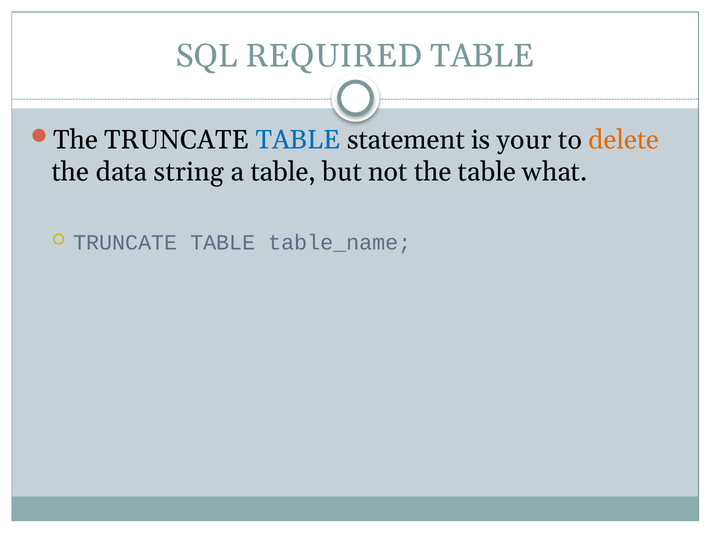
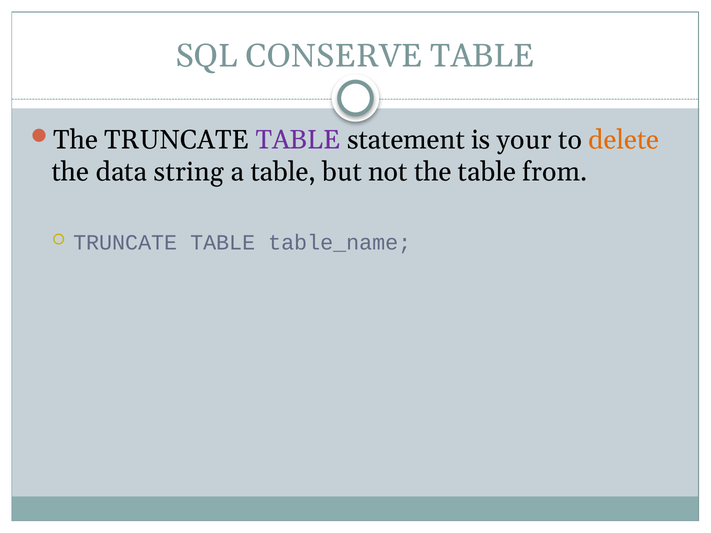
REQUIRED: REQUIRED -> CONSERVE (334, 56)
TABLE colour: blue -> purple (298, 140)
what: what -> from (555, 172)
